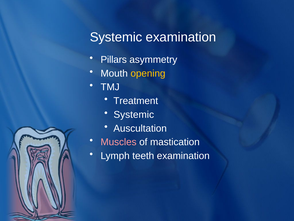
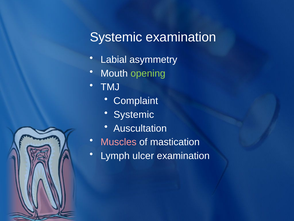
Pillars: Pillars -> Labial (114, 59)
opening colour: yellow -> light green (148, 73)
Treatment: Treatment -> Complaint (136, 101)
teeth: teeth -> ulcer (143, 156)
